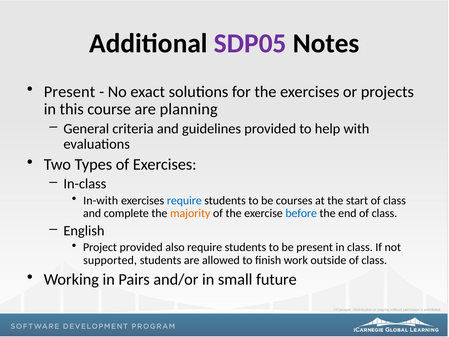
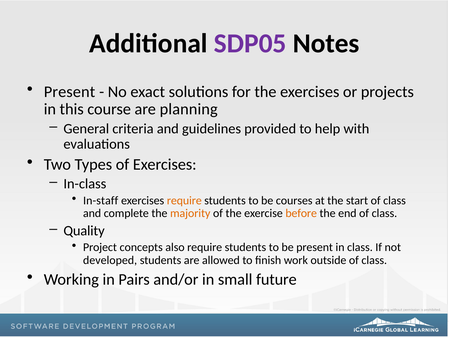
In-with: In-with -> In-staff (101, 200)
require colour: blue -> orange (184, 200)
before colour: blue -> orange (301, 213)
English: English -> Quality (84, 231)
Project provided: provided -> concepts (141, 247)
supported: supported -> developed (110, 260)
